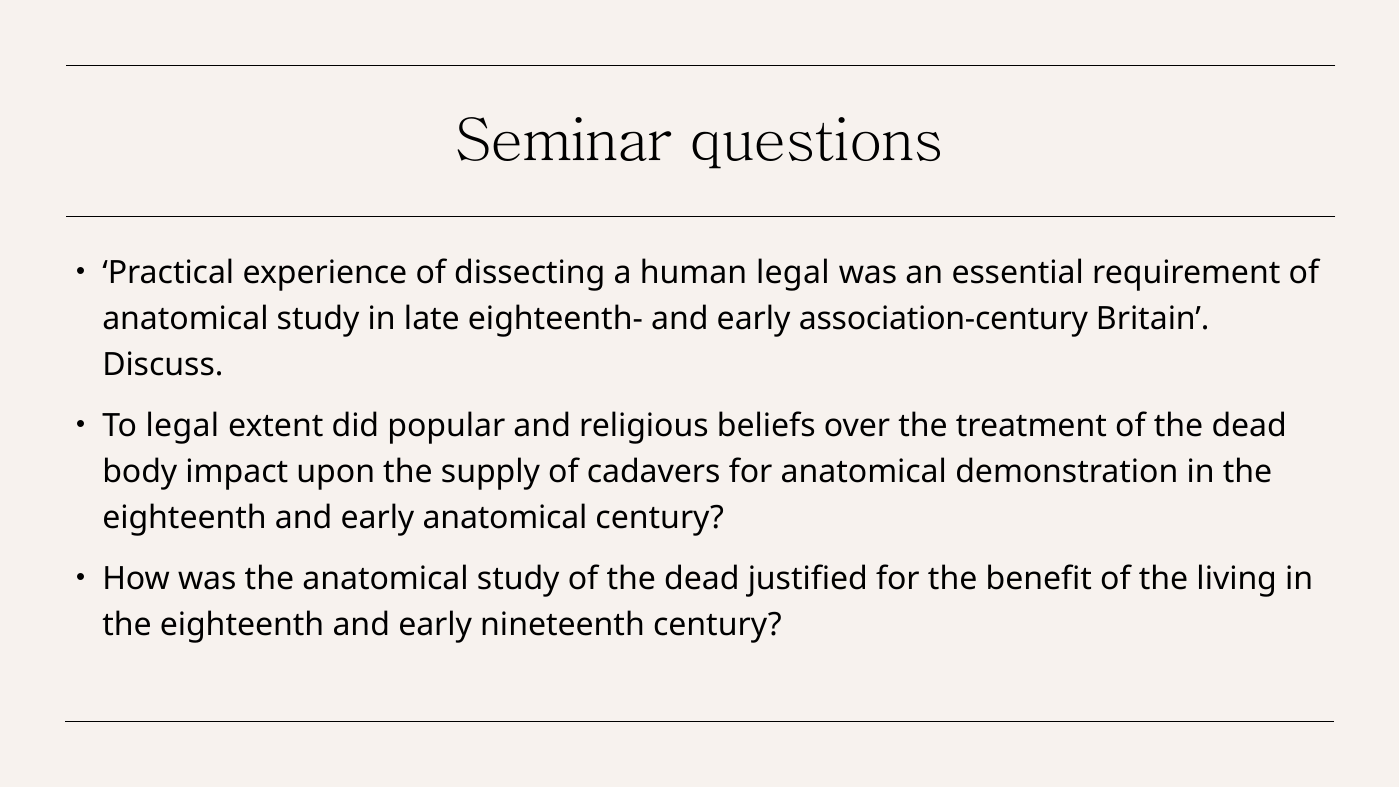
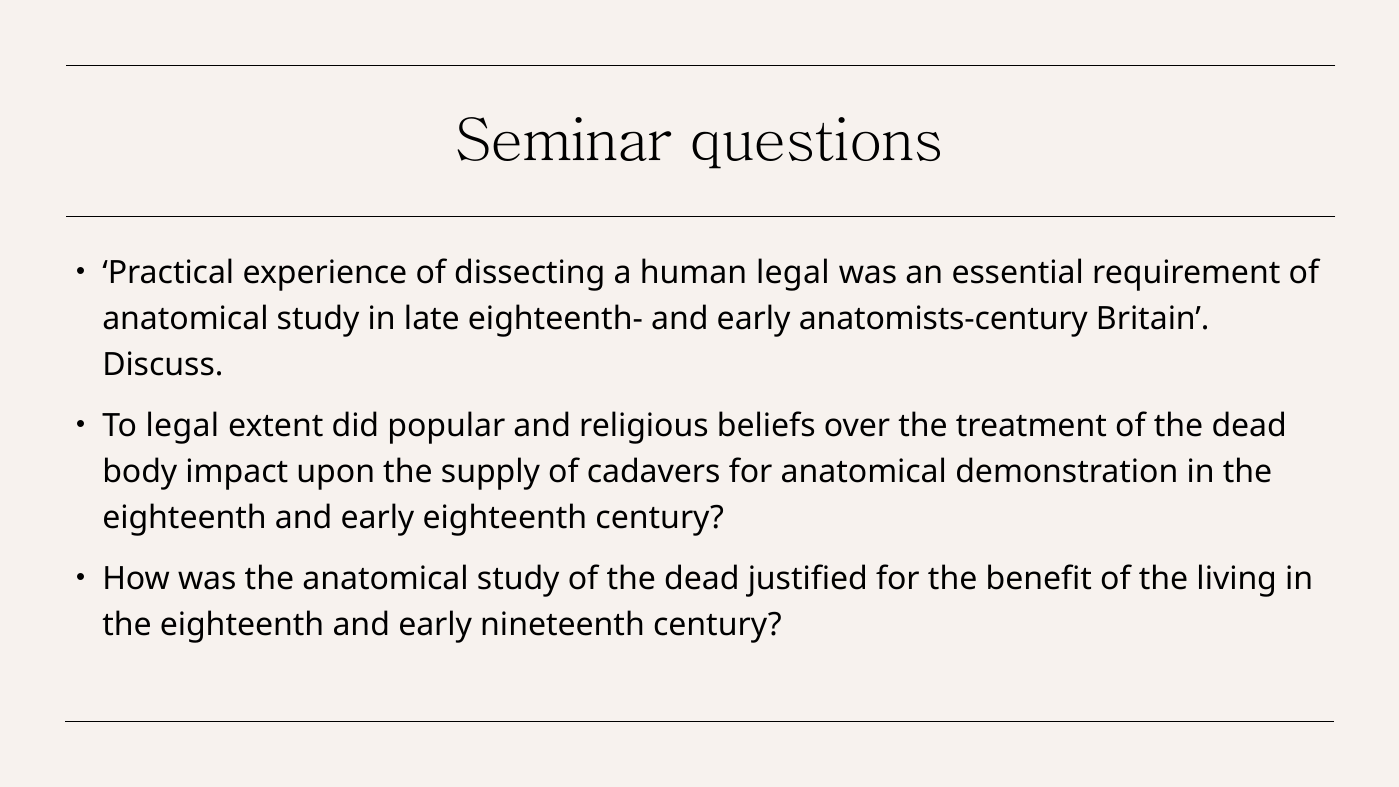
association-century: association-century -> anatomists-century (943, 319)
early anatomical: anatomical -> eighteenth (505, 518)
